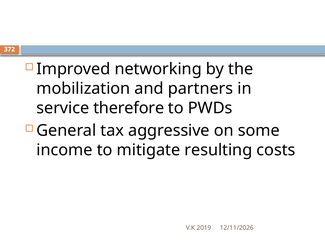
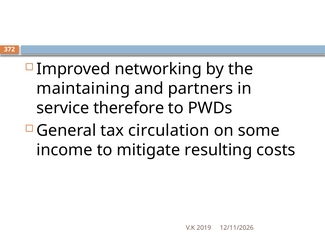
mobilization: mobilization -> maintaining (83, 89)
aggressive: aggressive -> circulation (169, 131)
